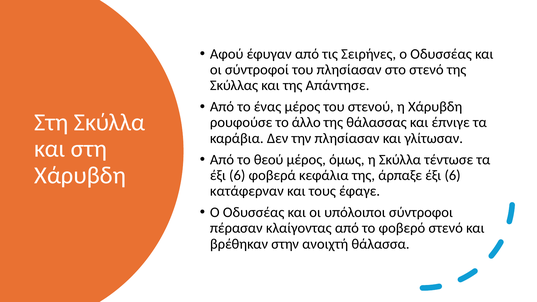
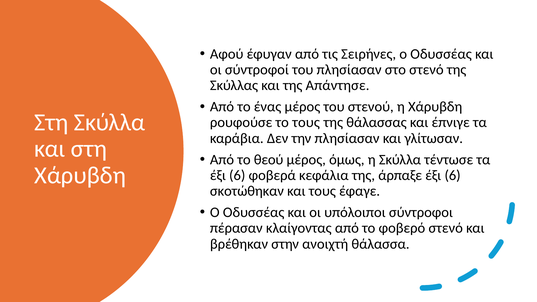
το άλλο: άλλο -> τους (306, 123)
κατάφερναν: κατάφερναν -> σκοτώθηκαν (247, 191)
